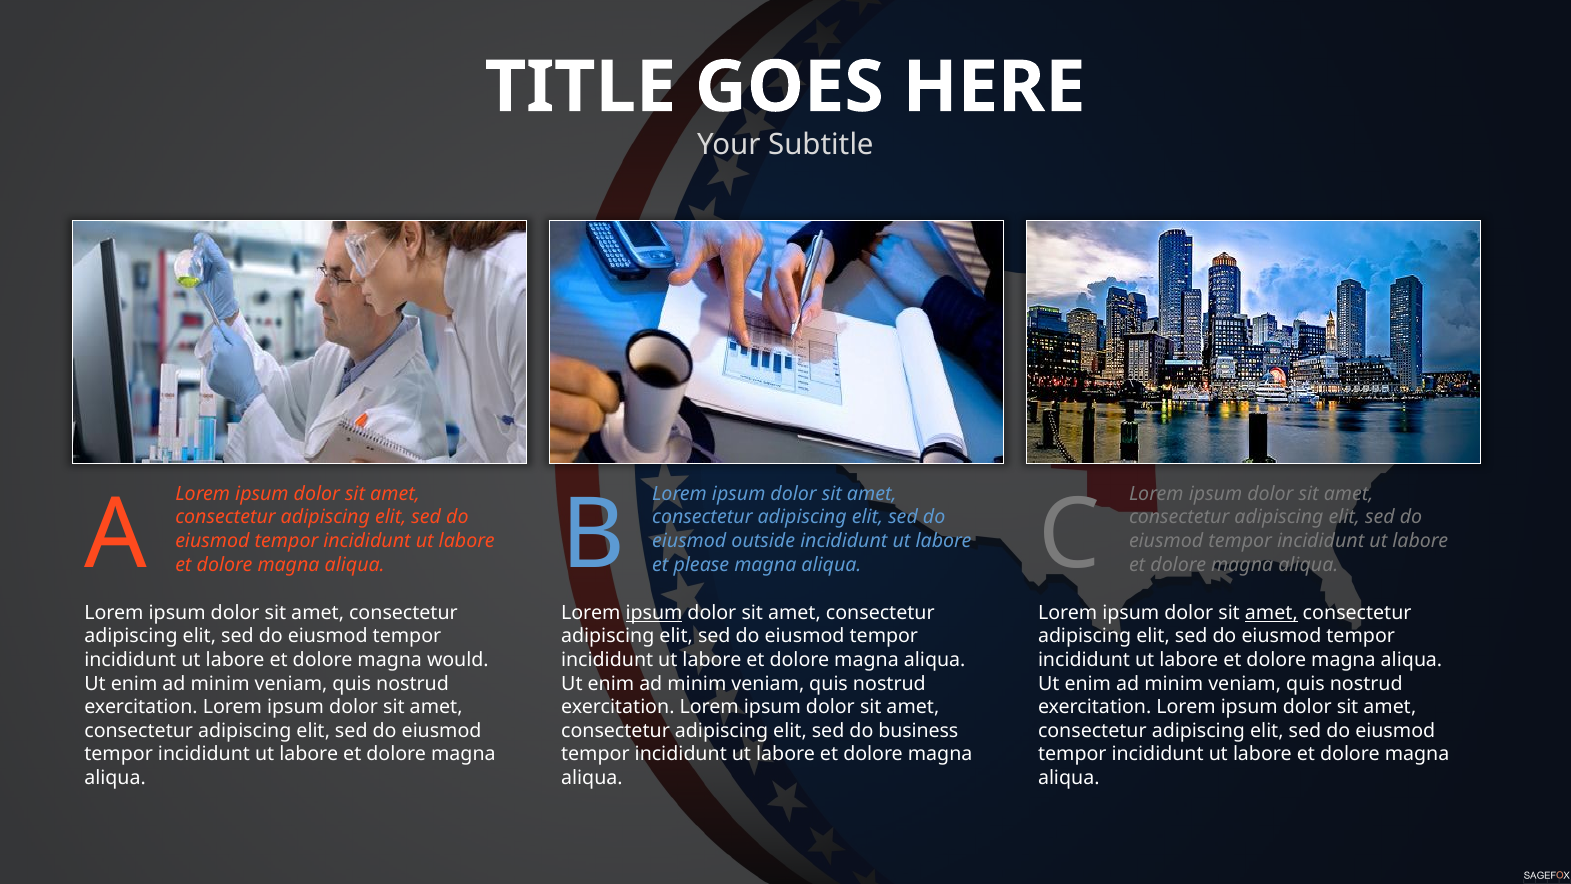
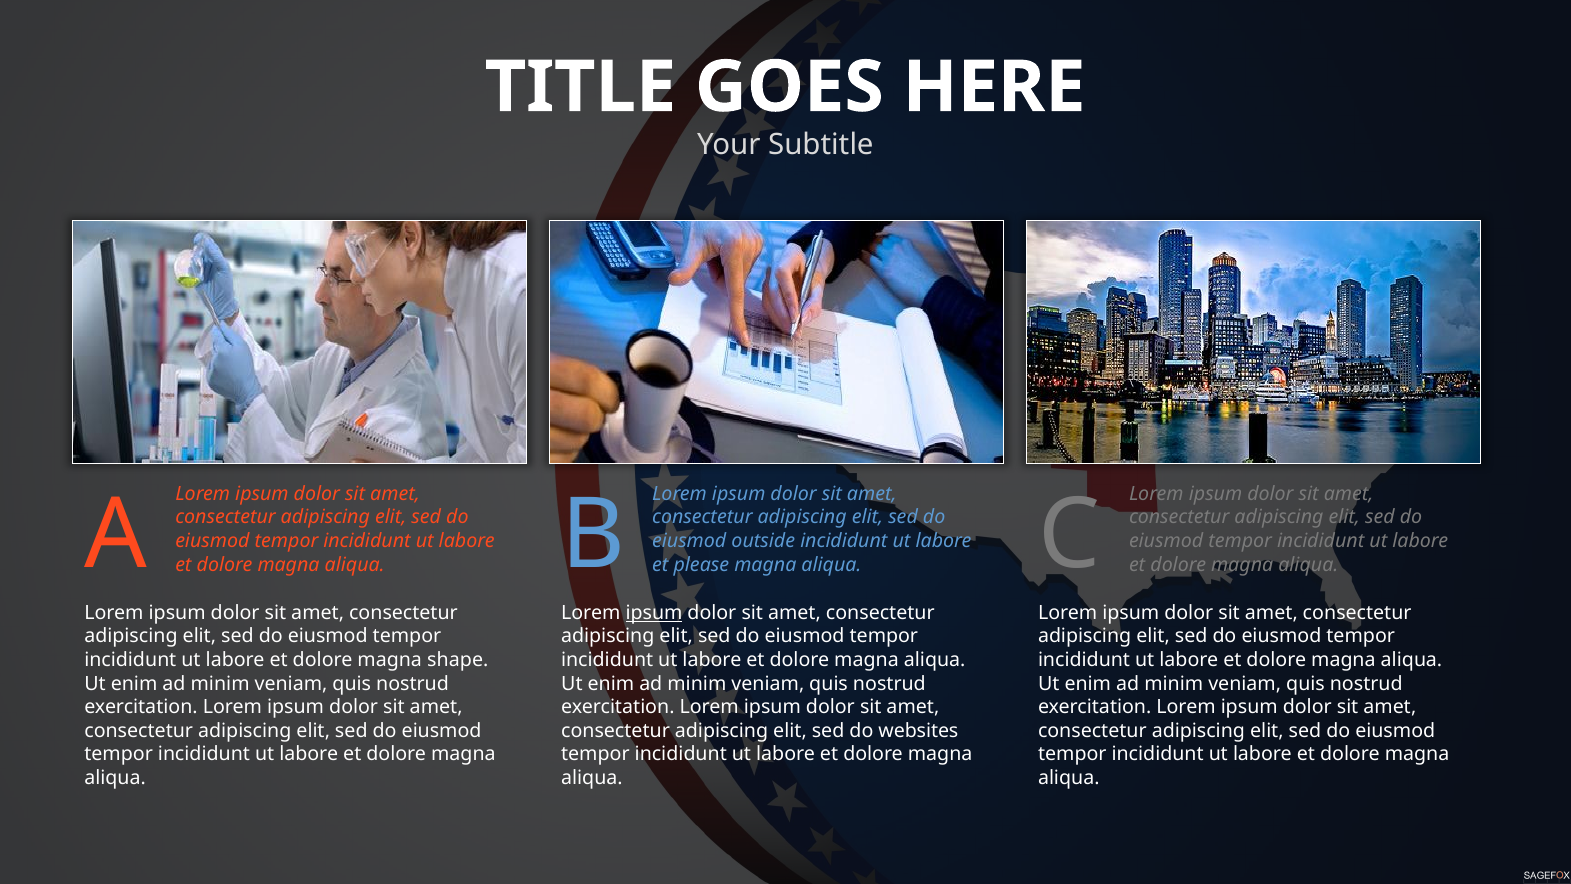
amet underline: present -> none (1271, 613)
would: would -> shape (458, 660)
business: business -> websites (918, 730)
